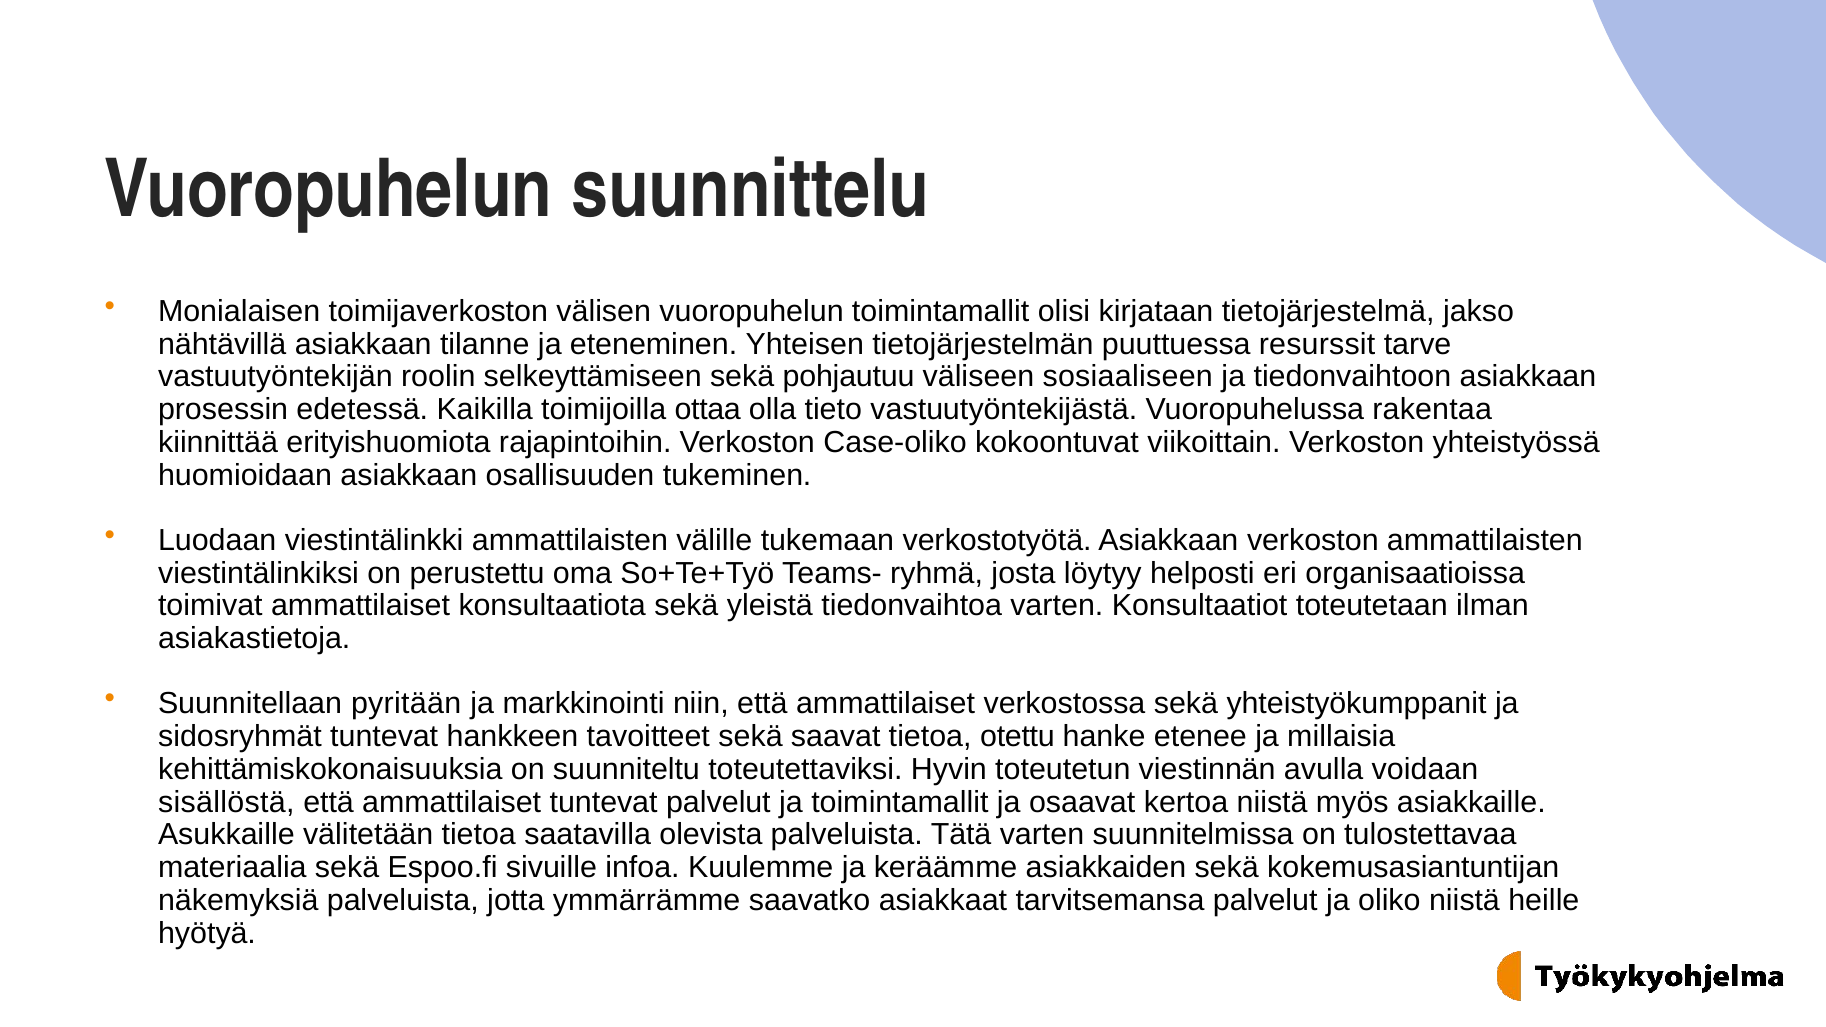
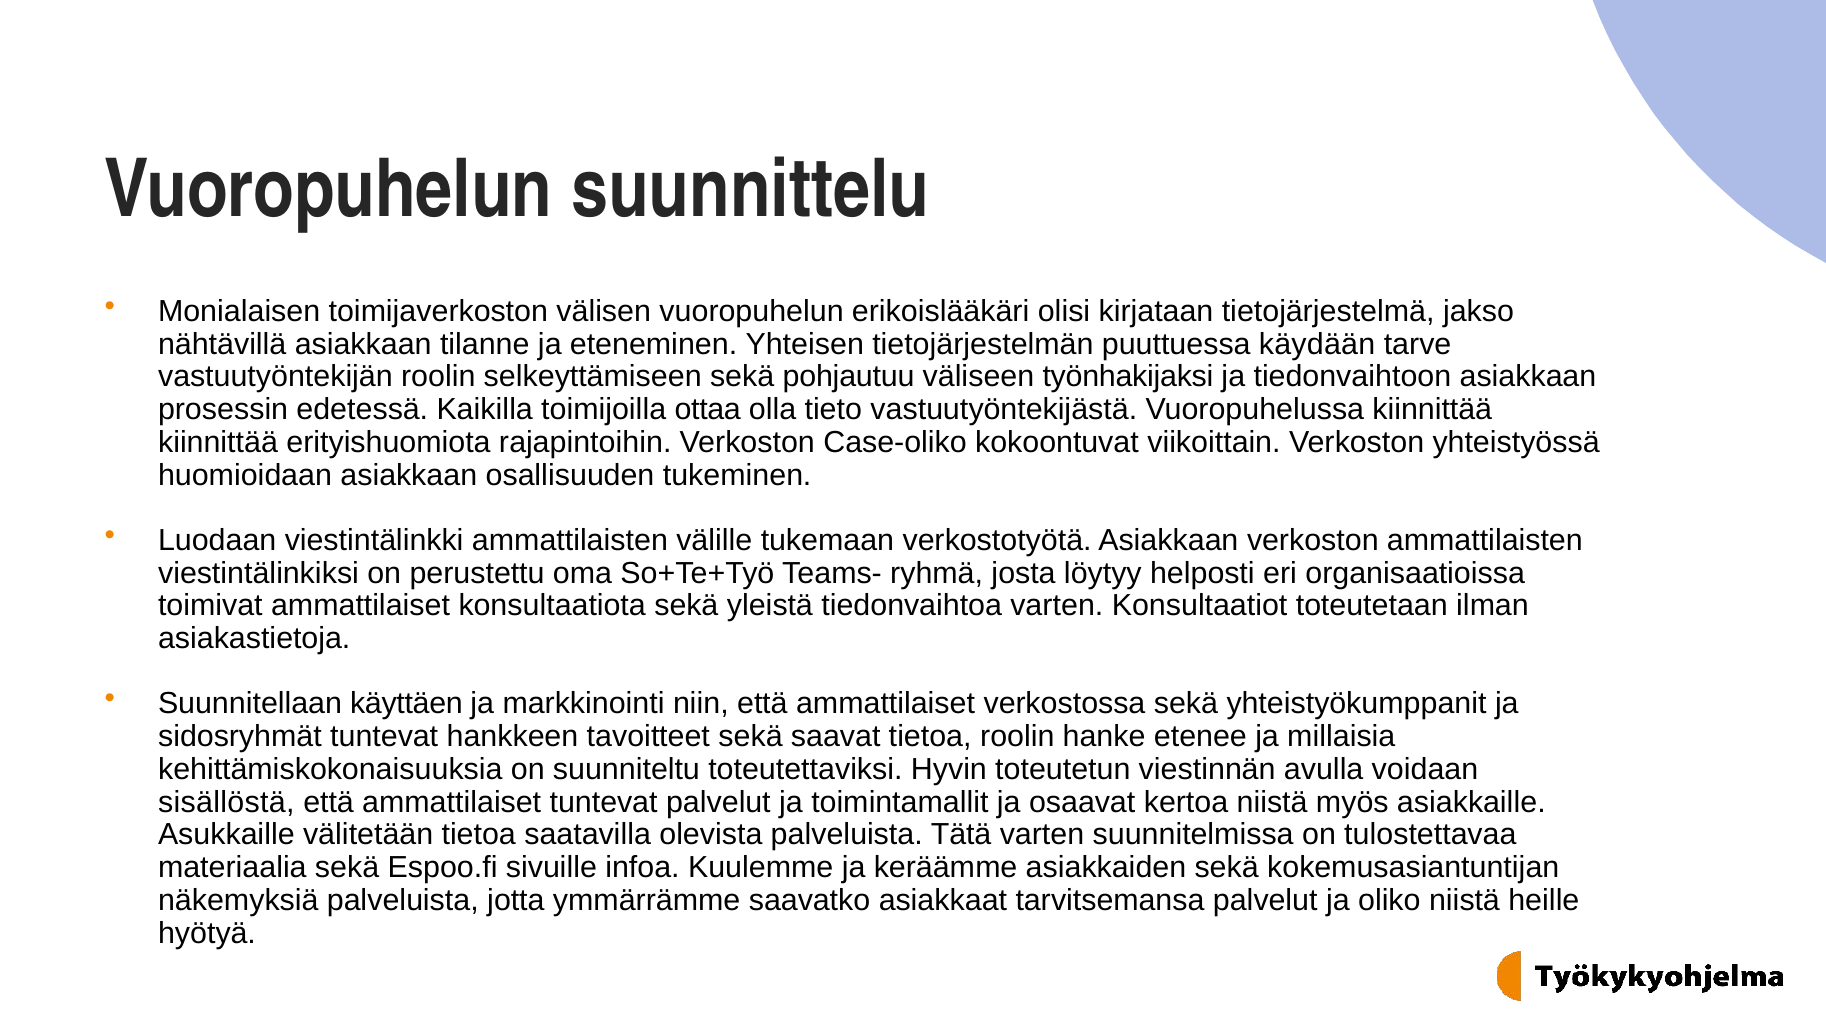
vuoropuhelun toimintamallit: toimintamallit -> erikoislääkäri (941, 311)
resurssit: resurssit -> käydään (1317, 344)
sosiaaliseen: sosiaaliseen -> työnhakijaksi (1128, 377)
Vuoropuhelussa rakentaa: rakentaa -> kiinnittää (1432, 410)
pyritään: pyritään -> käyttäen (406, 704)
tietoa otettu: otettu -> roolin (1017, 736)
